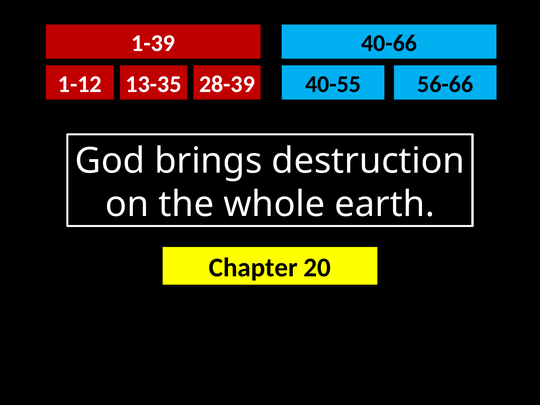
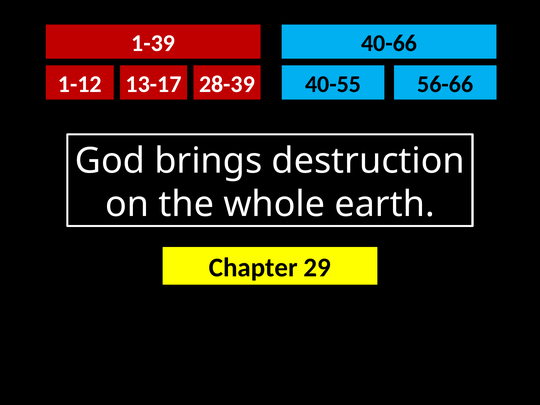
13-35: 13-35 -> 13-17 (154, 84)
20: 20 -> 29 (317, 268)
